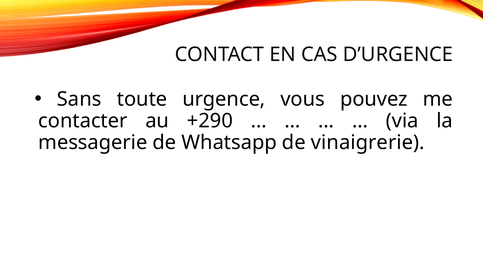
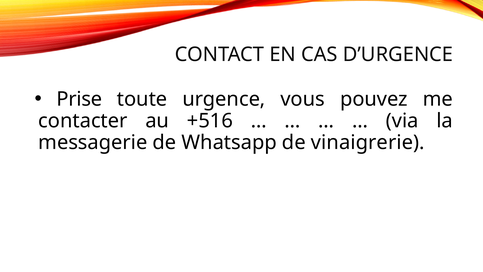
Sans: Sans -> Prise (79, 99)
+290: +290 -> +516 (210, 121)
